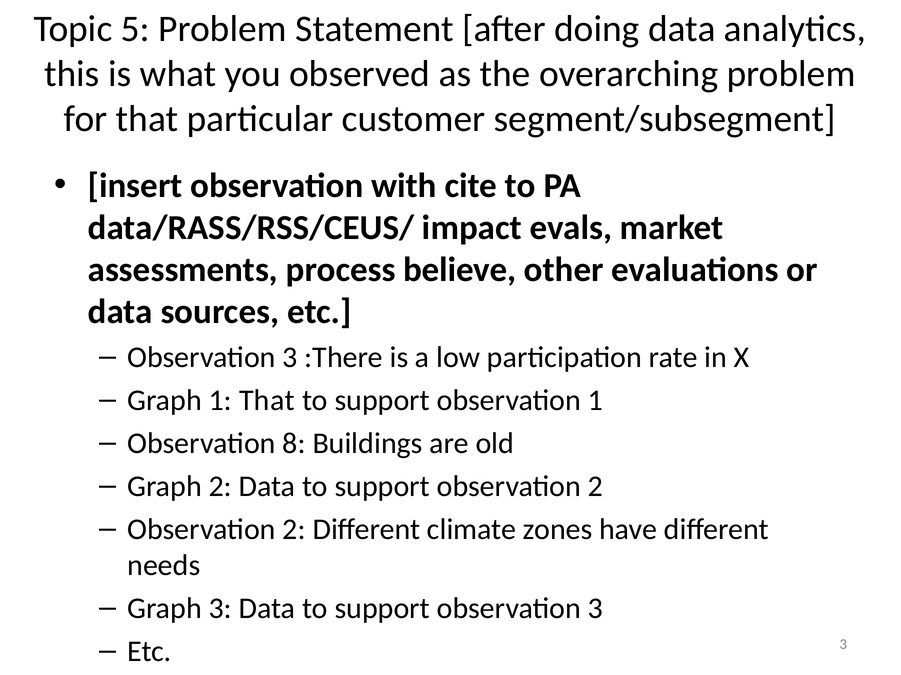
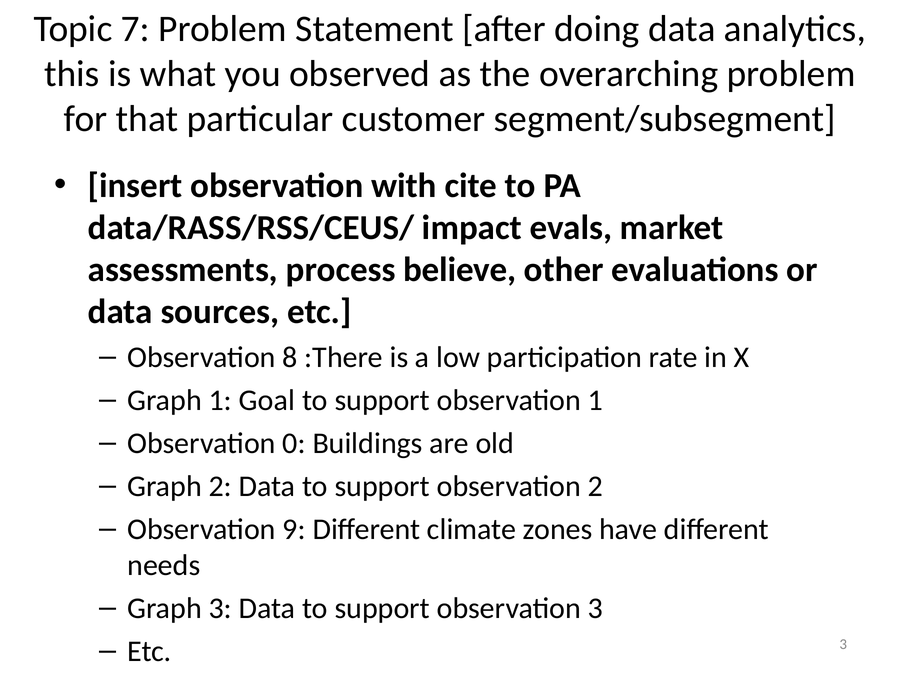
5: 5 -> 7 (135, 29)
3: 3 -> 8 (290, 358)
1 That: That -> Goal (267, 401)
8: 8 -> 0 (294, 444)
2: 2 -> 9 (294, 530)
